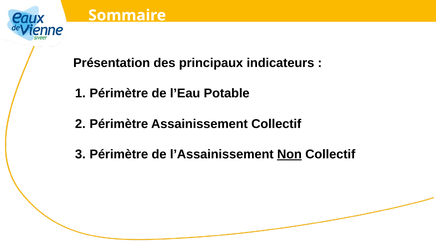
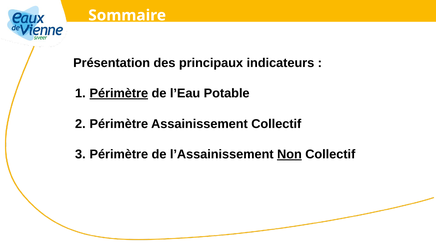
Périmètre underline: none -> present (119, 93)
